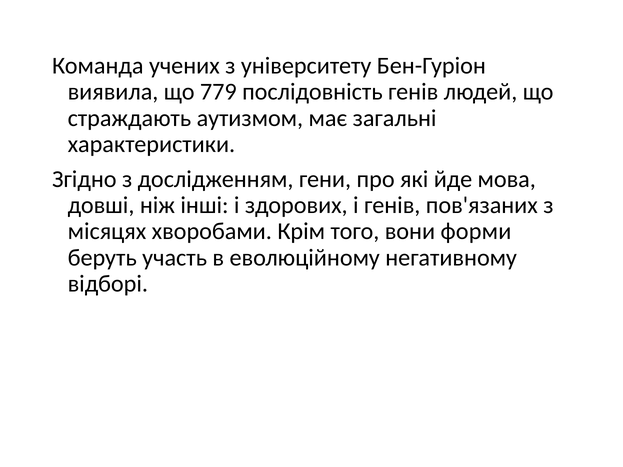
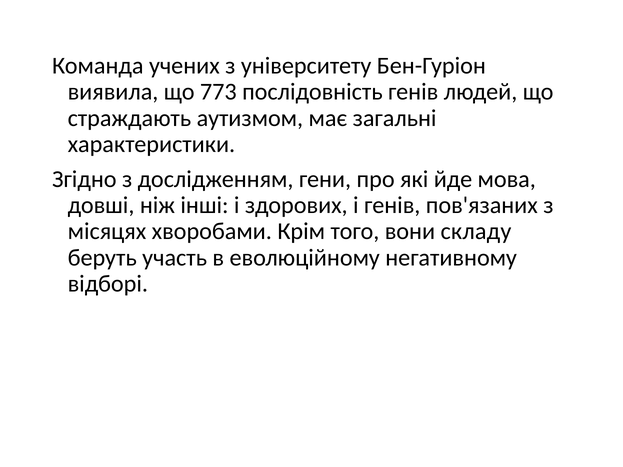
779: 779 -> 773 (218, 92)
форми: форми -> складу (476, 231)
